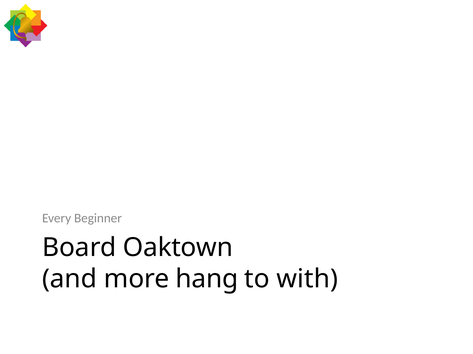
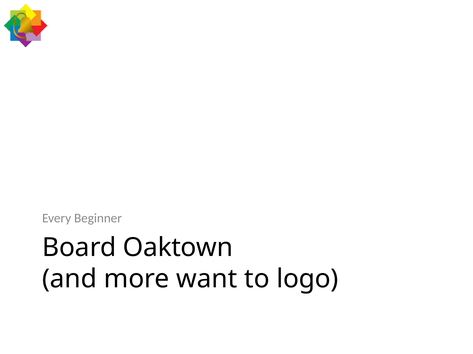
hang: hang -> want (207, 279)
with: with -> logo (307, 279)
